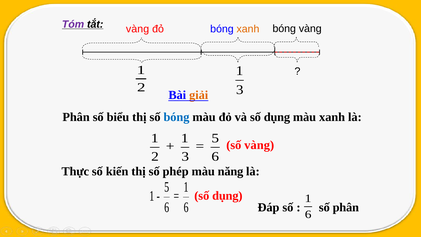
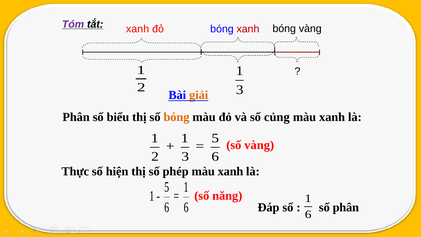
tắt vàng: vàng -> xanh (138, 29)
xanh colour: orange -> red (248, 29)
bóng colour: blue -> orange (176, 117)
và số dụng: dụng -> củng (277, 117)
kiến: kiến -> hiện (117, 171)
năng: năng -> xanh (231, 171)
dụng: dụng -> năng (227, 196)
